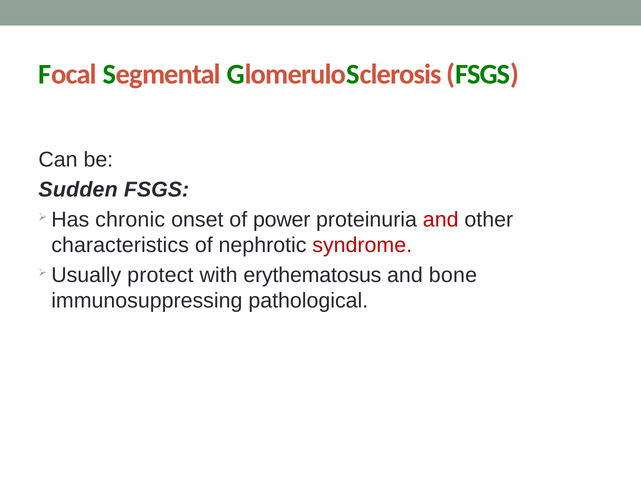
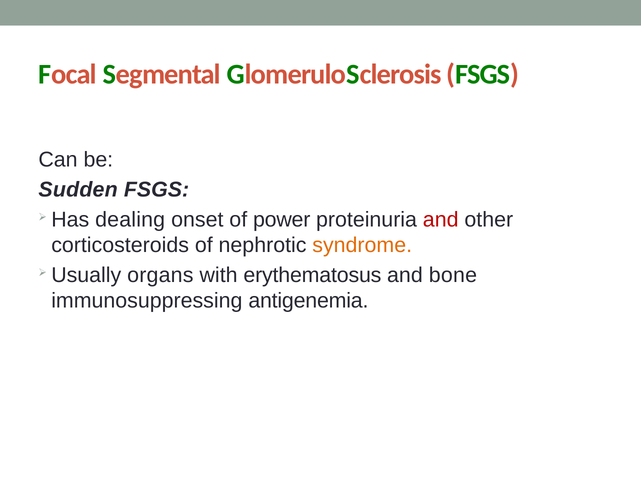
chronic: chronic -> dealing (130, 219)
characteristics: characteristics -> corticosteroids (120, 245)
syndrome colour: red -> orange (362, 245)
protect: protect -> organs (160, 275)
pathological: pathological -> antigenemia (308, 301)
